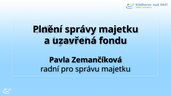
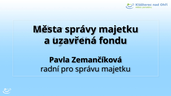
Plnění: Plnění -> Města (48, 29)
